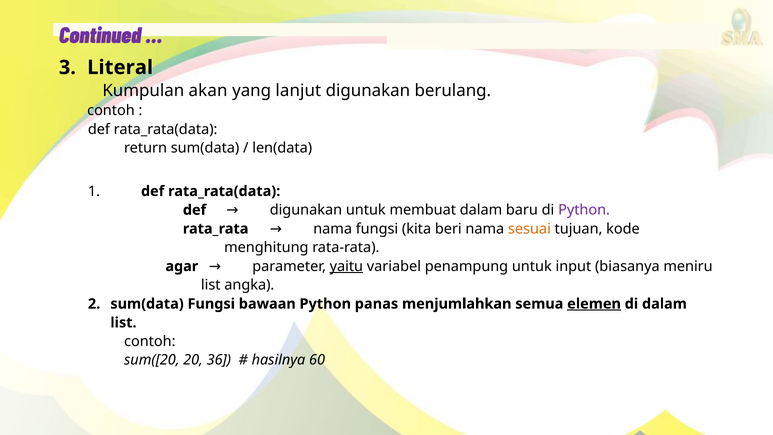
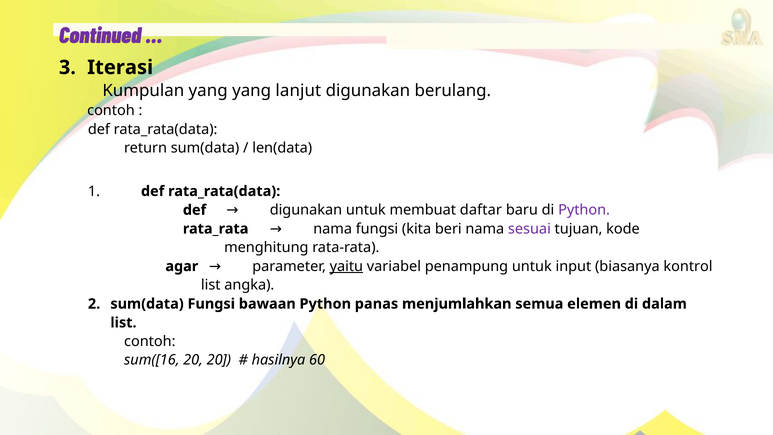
Literal: Literal -> Iterasi (120, 67)
Kumpulan akan: akan -> yang (208, 90)
membuat dalam: dalam -> daftar (481, 210)
sesuai colour: orange -> purple (529, 229)
meniru: meniru -> kontrol (688, 266)
elemen underline: present -> none (594, 304)
sum([20: sum([20 -> sum([16 (152, 360)
20 36: 36 -> 20 (219, 360)
